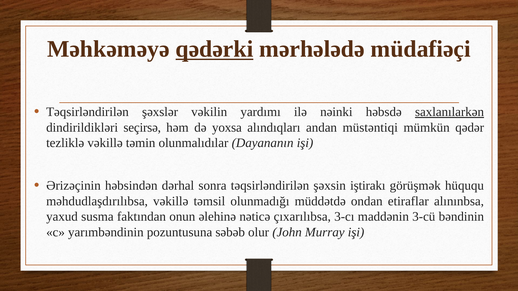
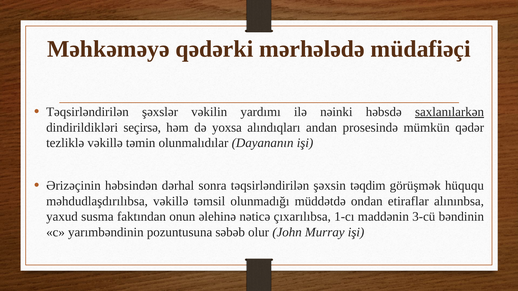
qədərki underline: present -> none (214, 49)
müstəntiqi: müstəntiqi -> prosesində (370, 128)
iştirakı: iştirakı -> təqdim (368, 186)
3-cı: 3-cı -> 1-cı (344, 217)
